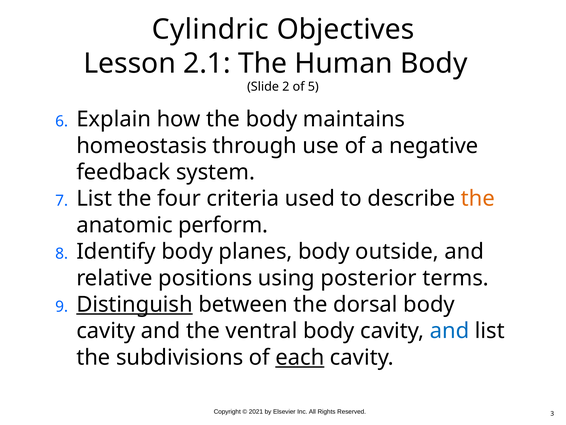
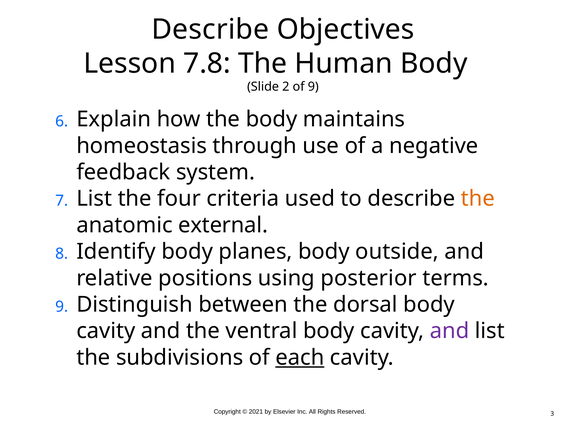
Cylindric: Cylindric -> Describe (210, 29)
2.1: 2.1 -> 7.8 (207, 63)
of 5: 5 -> 9 (313, 87)
perform: perform -> external (223, 225)
Distinguish underline: present -> none (135, 304)
and colour: blue -> purple (449, 331)
